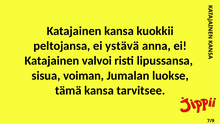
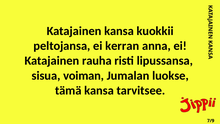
ystävä: ystävä -> kerran (122, 46)
valvoi: valvoi -> rauha (97, 61)
